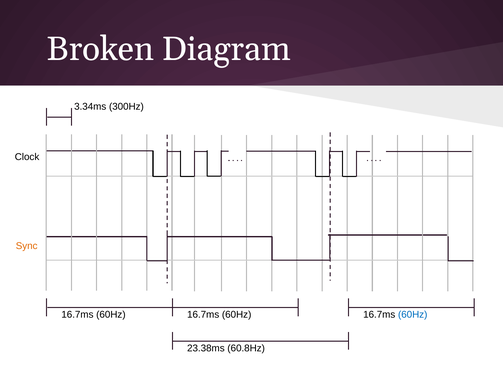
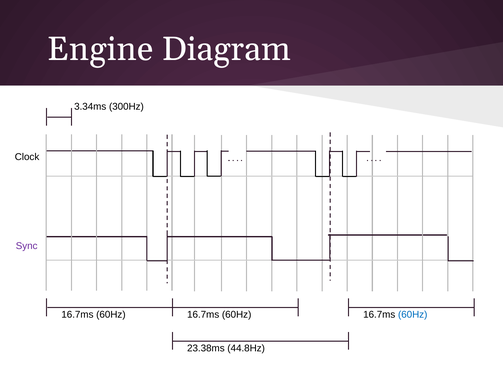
Broken: Broken -> Engine (100, 49)
Sync colour: orange -> purple (27, 245)
60.8Hz: 60.8Hz -> 44.8Hz (246, 347)
